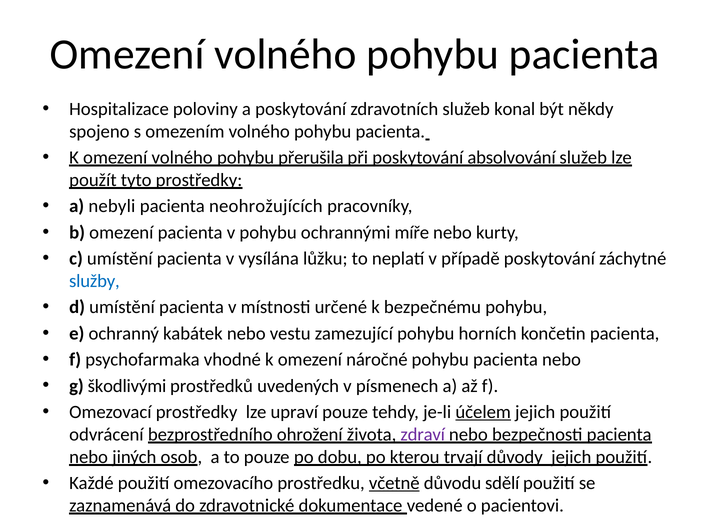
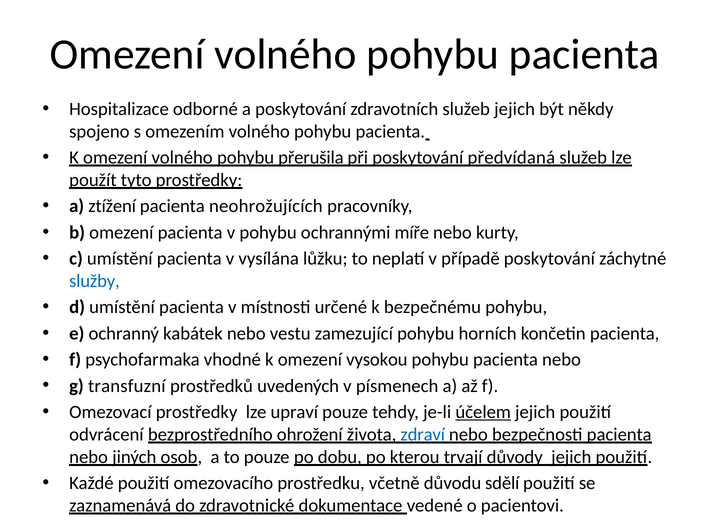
poloviny: poloviny -> odborné (205, 109)
služeb konal: konal -> jejich (515, 109)
absolvování: absolvování -> předvídaná (511, 158)
nebyli: nebyli -> ztížení (112, 206)
náročné: náročné -> vysokou (377, 360)
škodlivými: škodlivými -> transfuzní (127, 386)
zdraví colour: purple -> blue (423, 435)
včetně underline: present -> none (394, 484)
